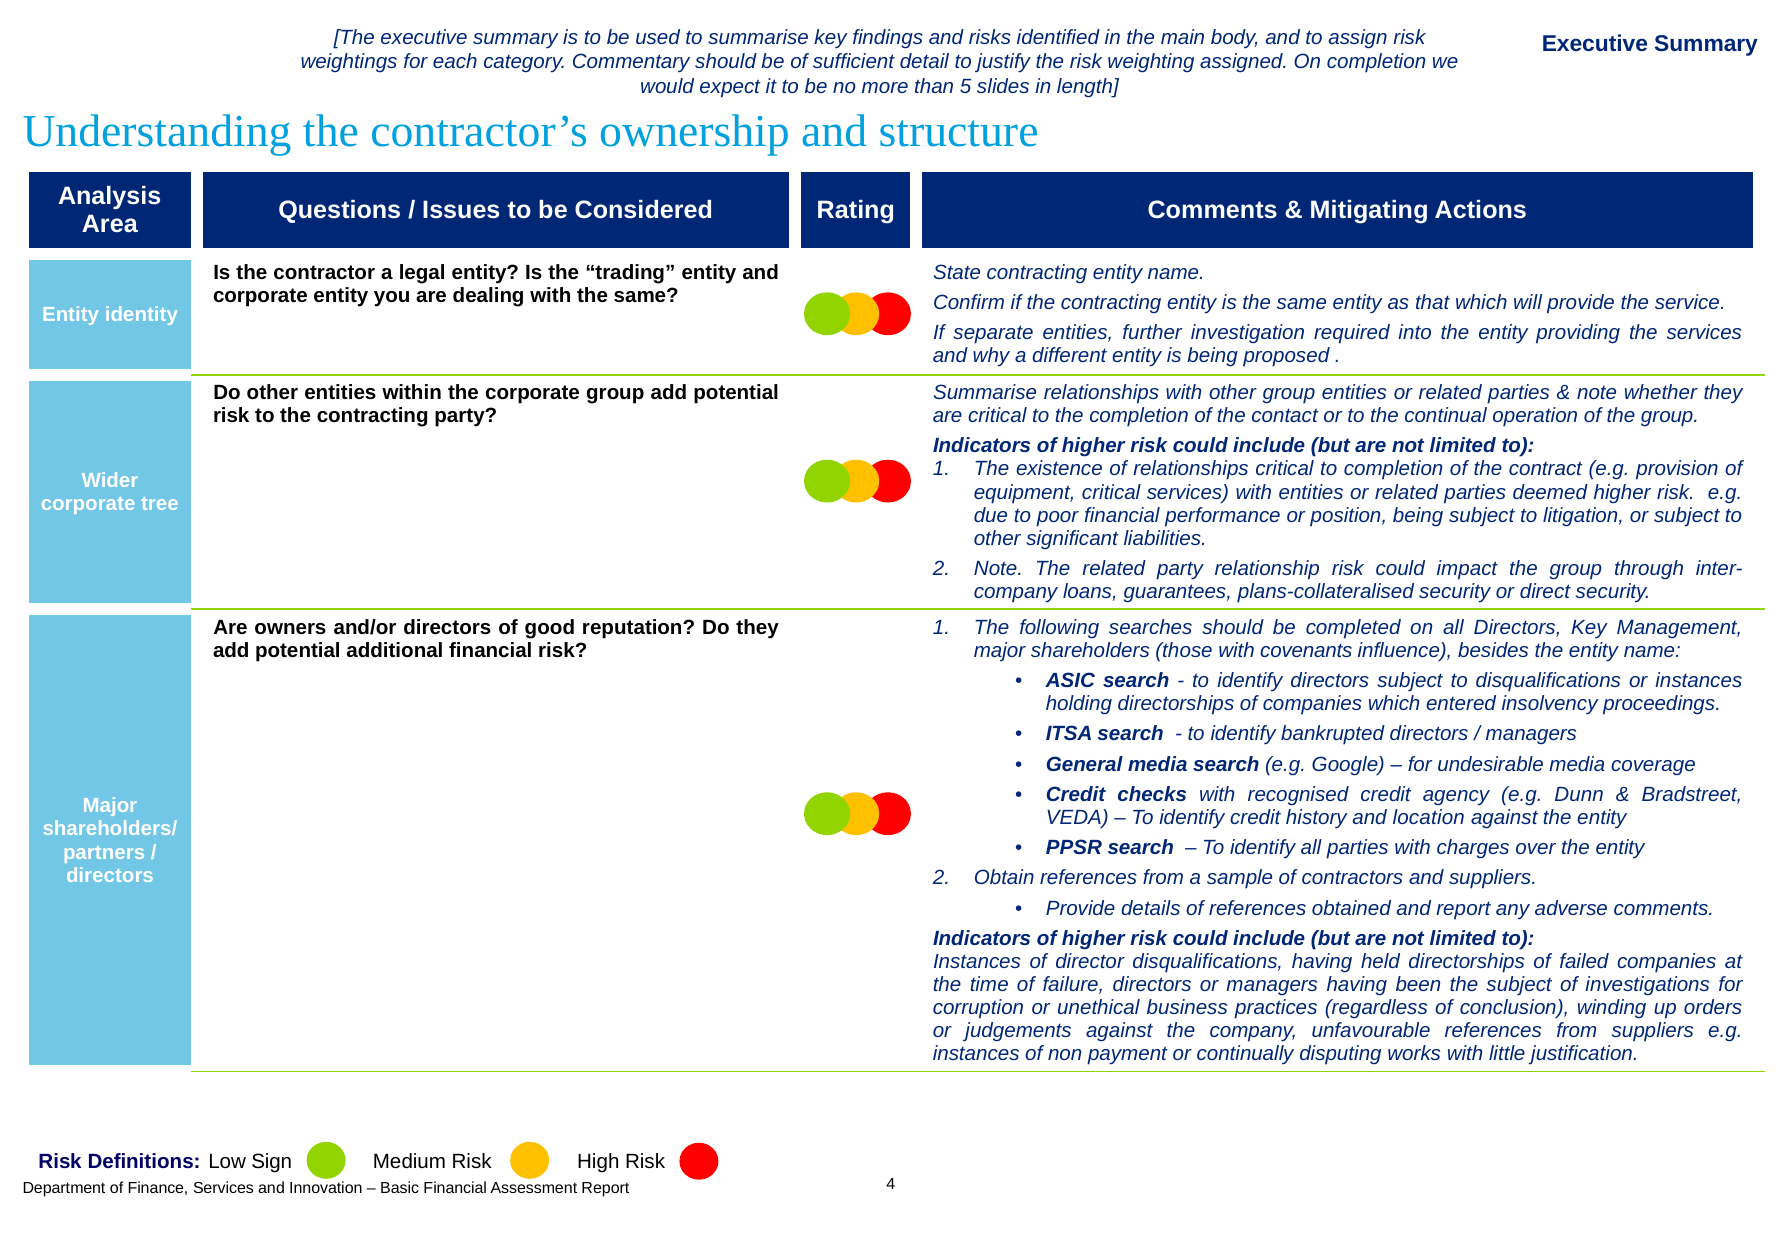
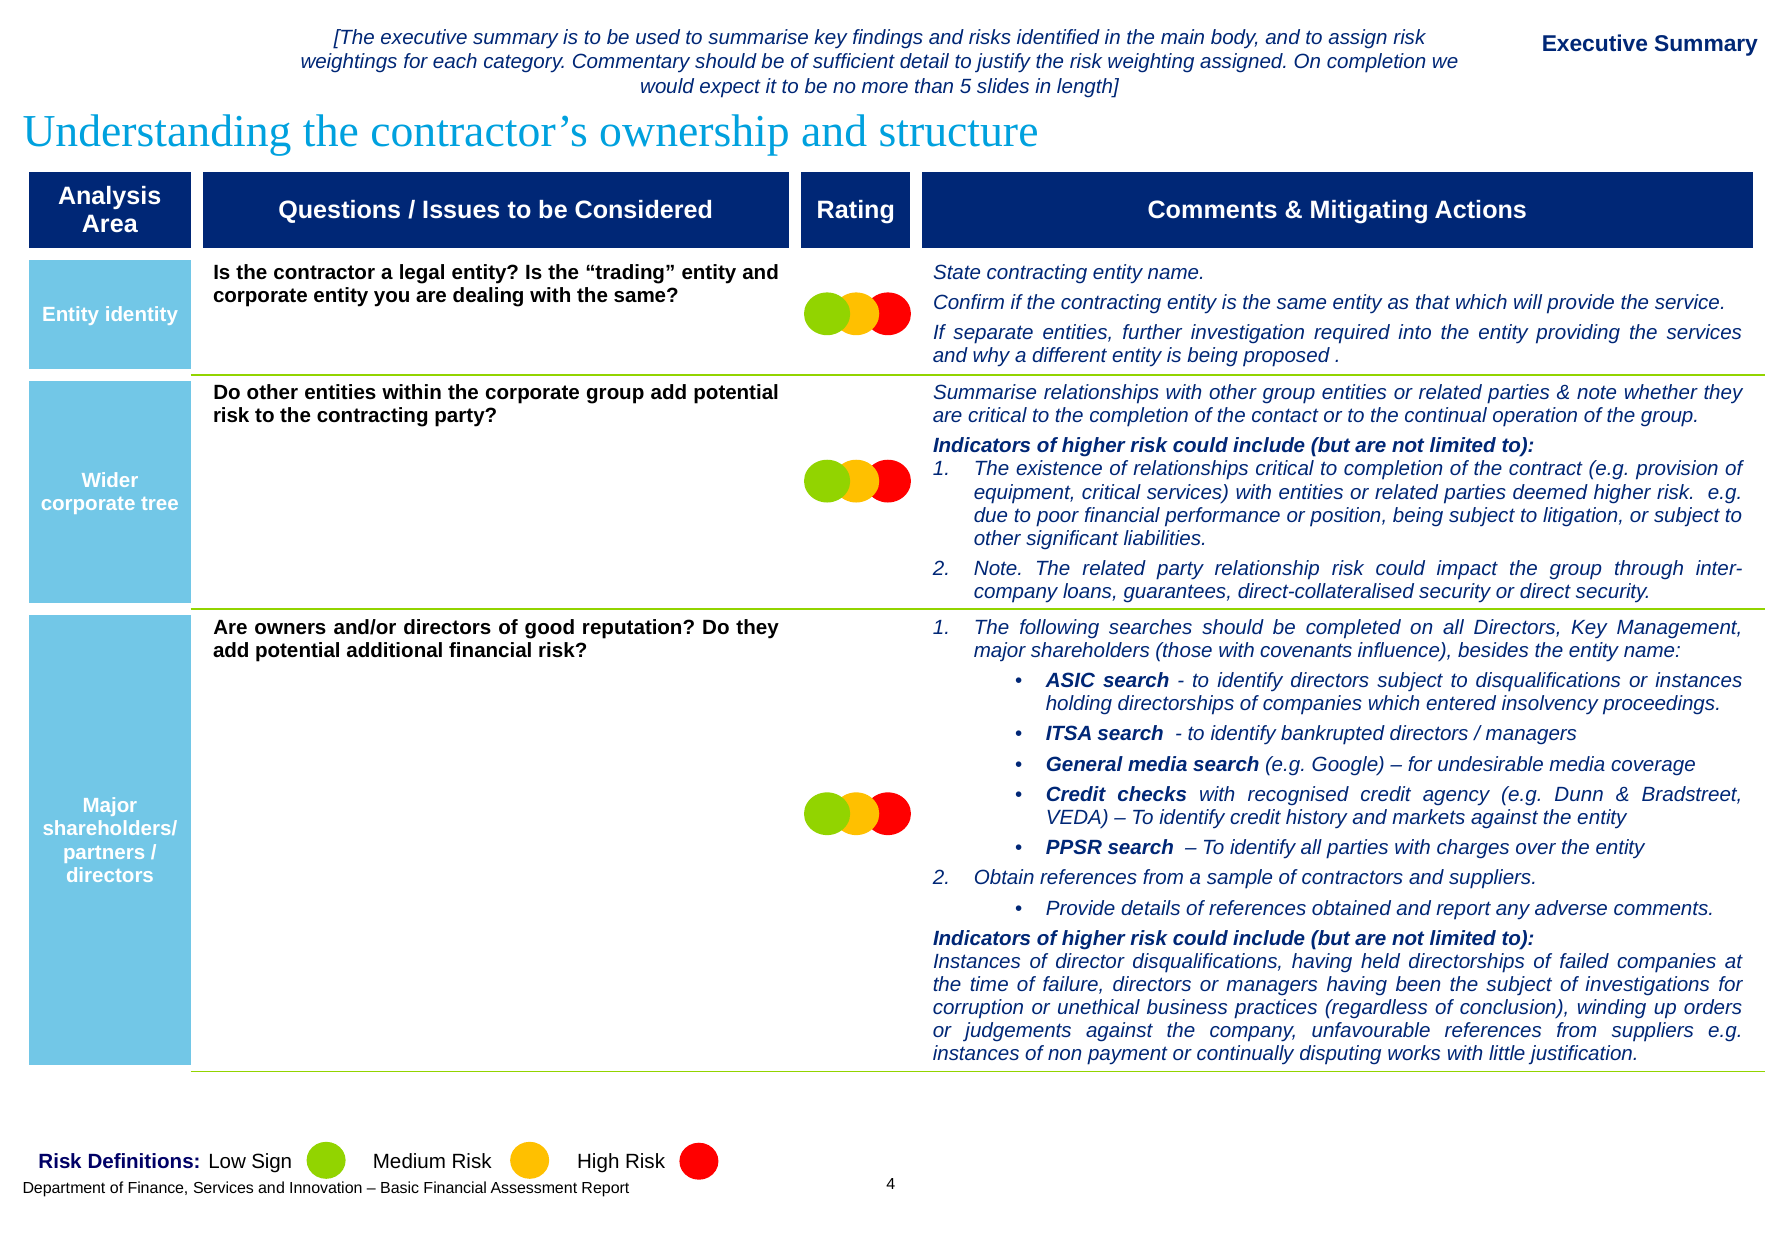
plans-collateralised: plans-collateralised -> direct-collateralised (1326, 592)
location: location -> markets (1429, 818)
